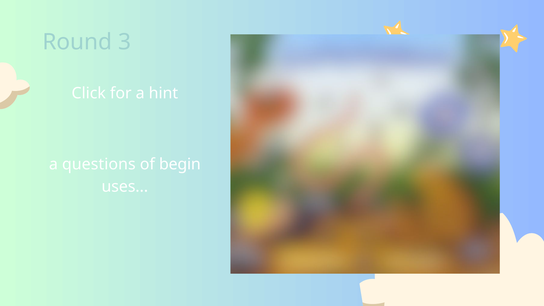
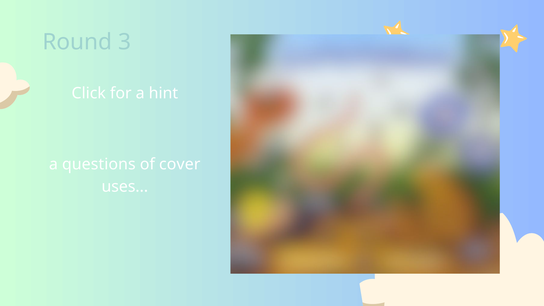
begin: begin -> cover (180, 164)
